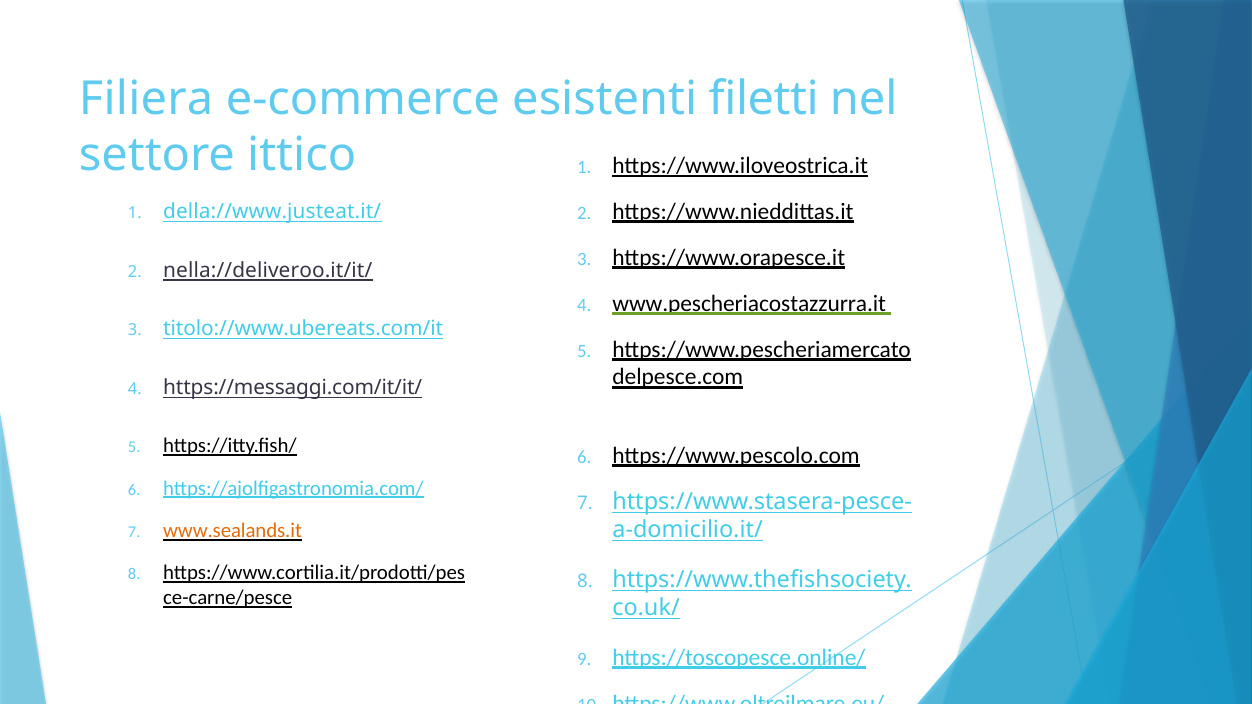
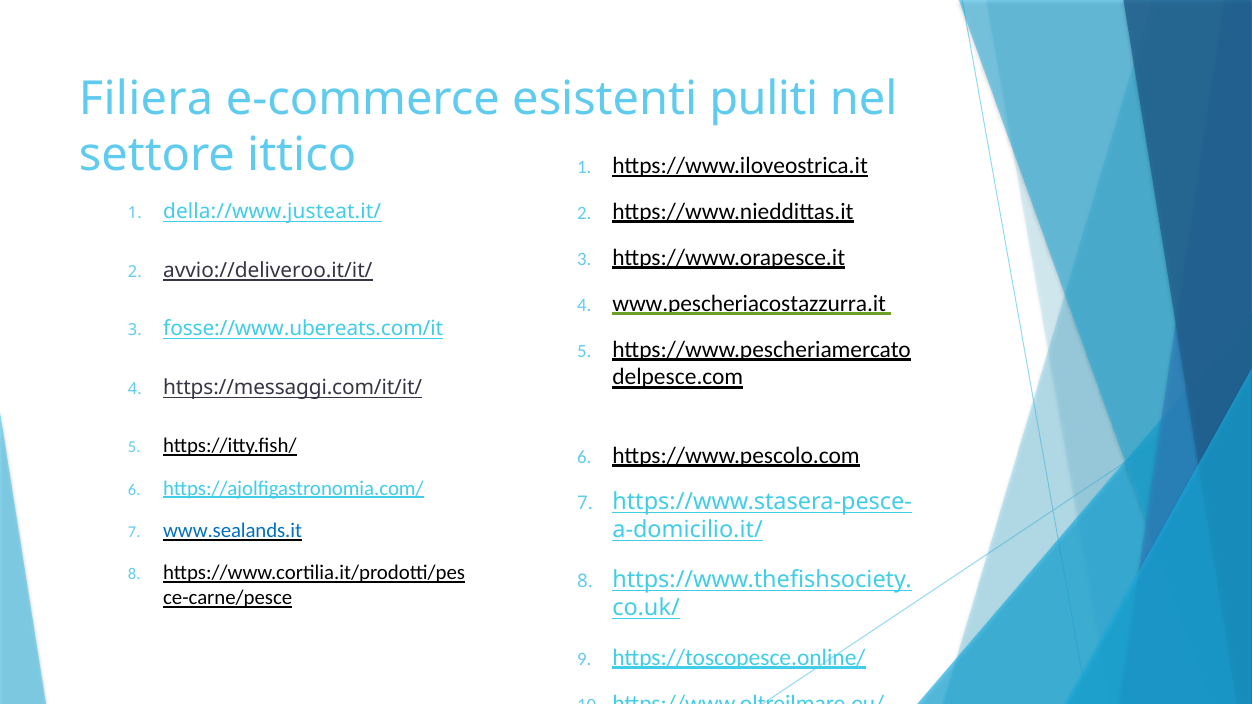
filetti: filetti -> puliti (764, 99)
nella://deliveroo.it/it/: nella://deliveroo.it/it/ -> avvio://deliveroo.it/it/ (268, 271)
titolo://www.ubereats.com/it: titolo://www.ubereats.com/it -> fosse://www.ubereats.com/it (303, 329)
www.sealands.it colour: orange -> blue (233, 531)
